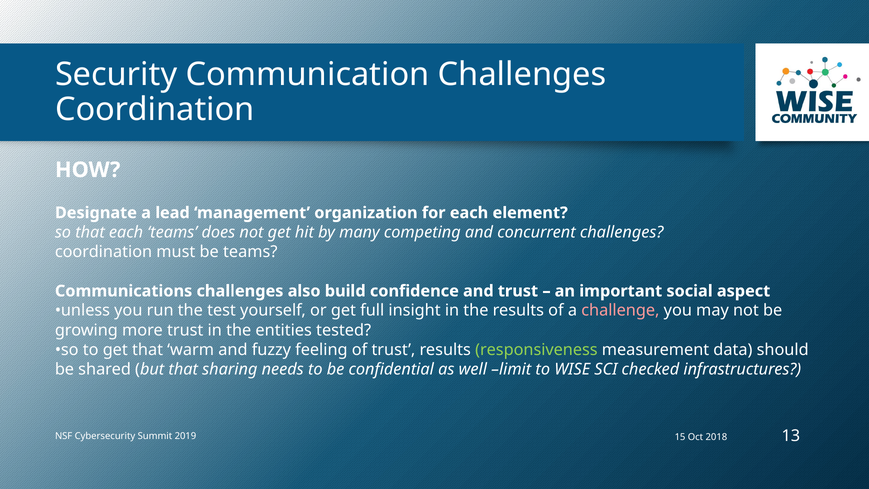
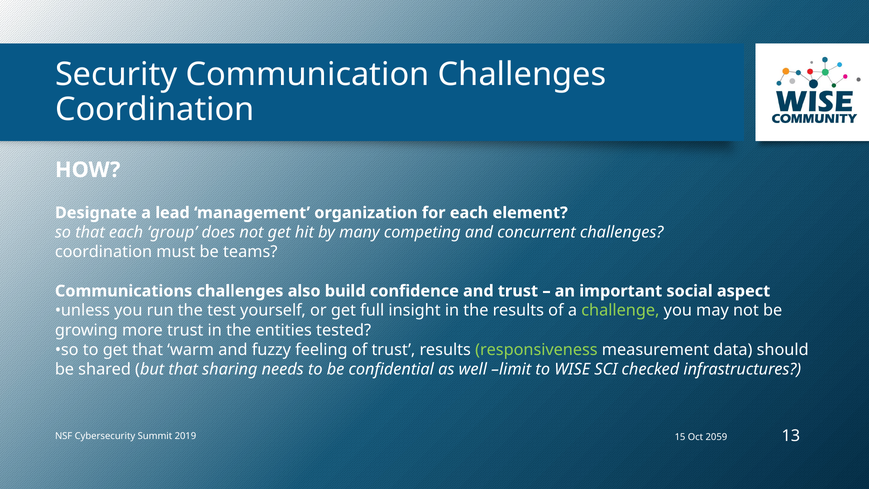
each teams: teams -> group (172, 232)
challenge colour: pink -> light green (620, 310)
2018: 2018 -> 2059 (716, 437)
